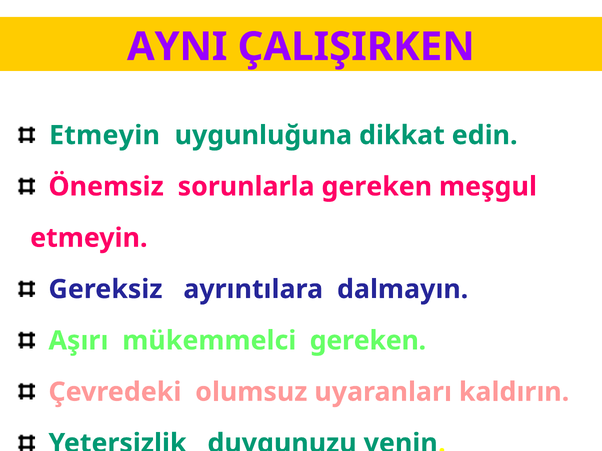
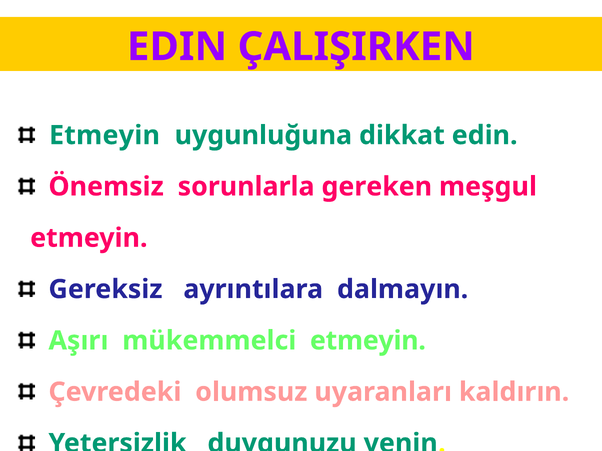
AYNI: AYNI -> EDIN (177, 47)
mükemmelci gereken: gereken -> etmeyin (368, 341)
